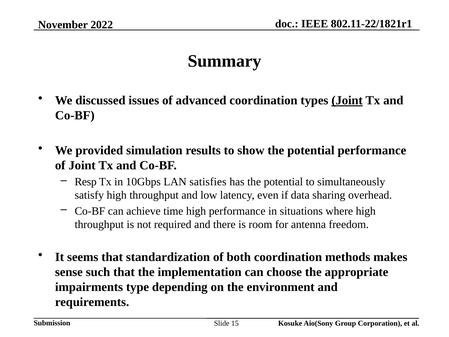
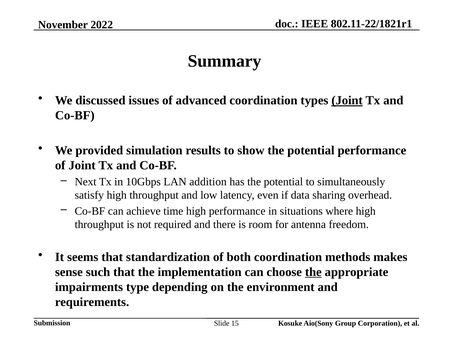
Resp: Resp -> Next (86, 182)
satisfies: satisfies -> addition (208, 182)
the underline: none -> present (313, 272)
